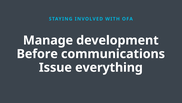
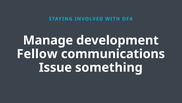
Before: Before -> Fellow (37, 54)
everything: everything -> something (109, 67)
